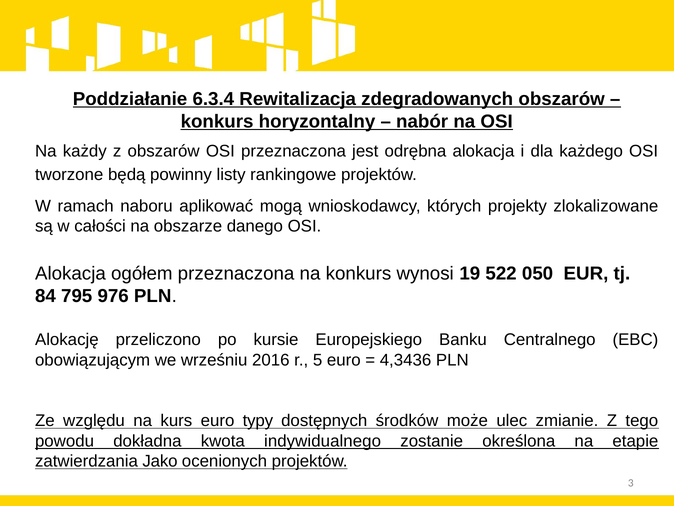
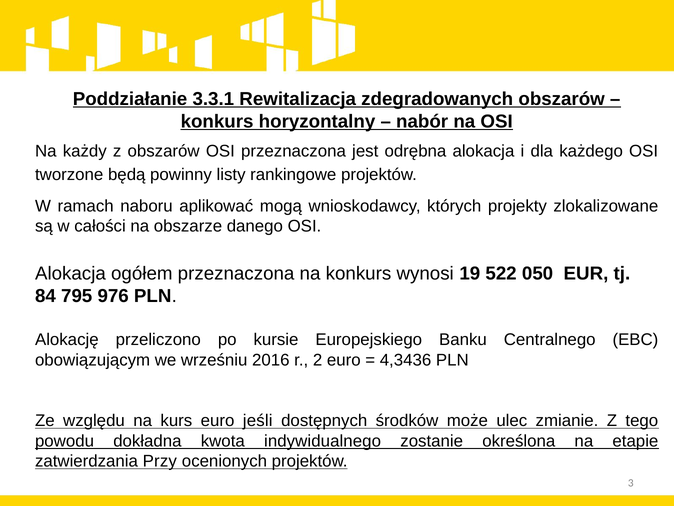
6.3.4: 6.3.4 -> 3.3.1 (213, 99)
5: 5 -> 2 (318, 360)
typy: typy -> jeśli (258, 420)
Jako: Jako -> Przy (160, 461)
